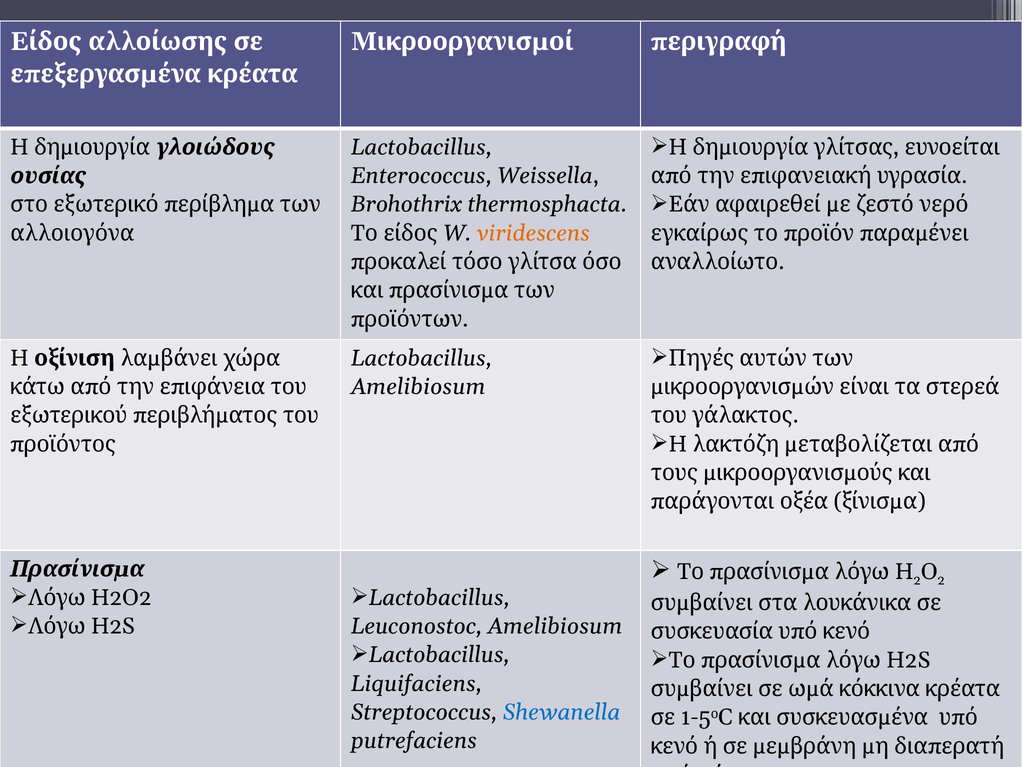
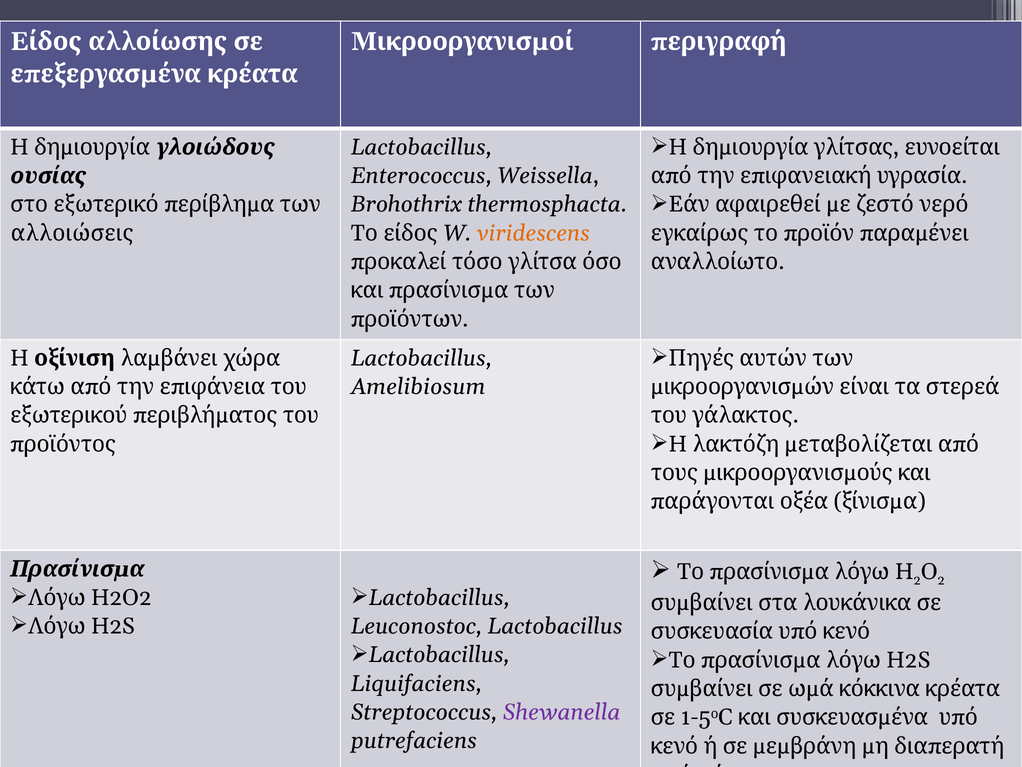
αλλοιογόνα: αλλοιογόνα -> αλλοιώσεις (72, 233)
Leuconostoc Amelibiosum: Amelibiosum -> Lactobacillus (555, 626)
Shewanella colour: blue -> purple (562, 712)
